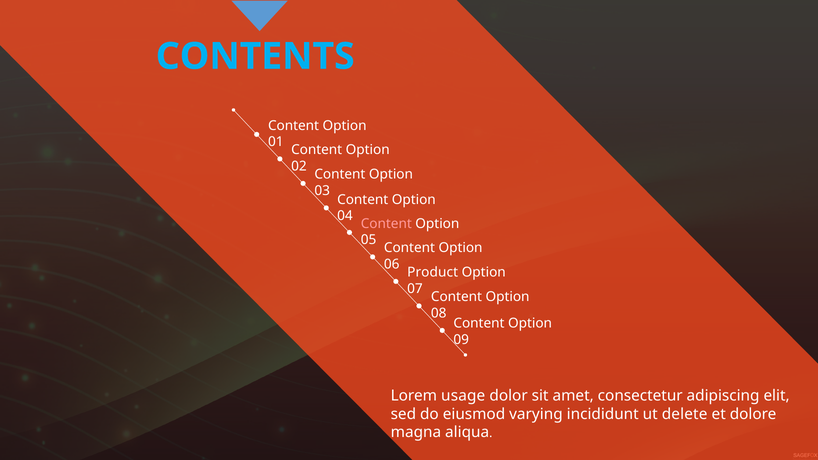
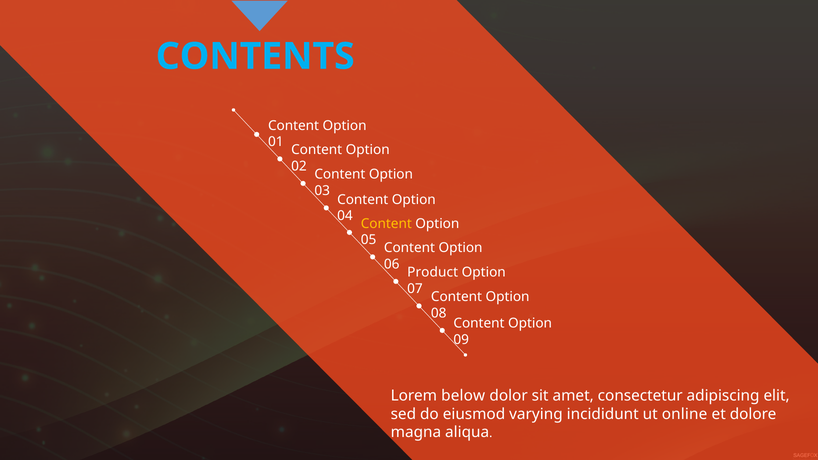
Content colour: pink -> yellow (386, 224)
usage: usage -> below (463, 396)
delete: delete -> online (685, 414)
